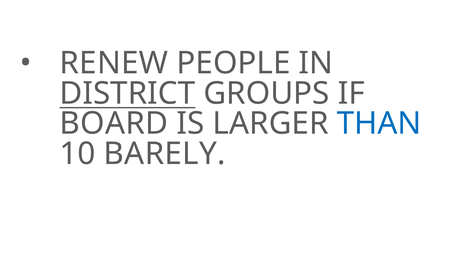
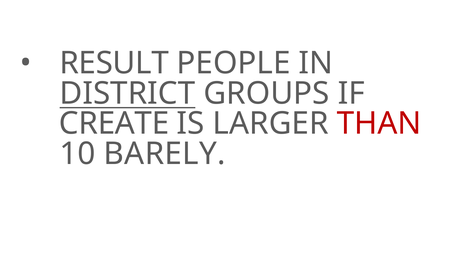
RENEW: RENEW -> RESULT (114, 63)
BOARD: BOARD -> CREATE (114, 124)
THAN colour: blue -> red (379, 124)
